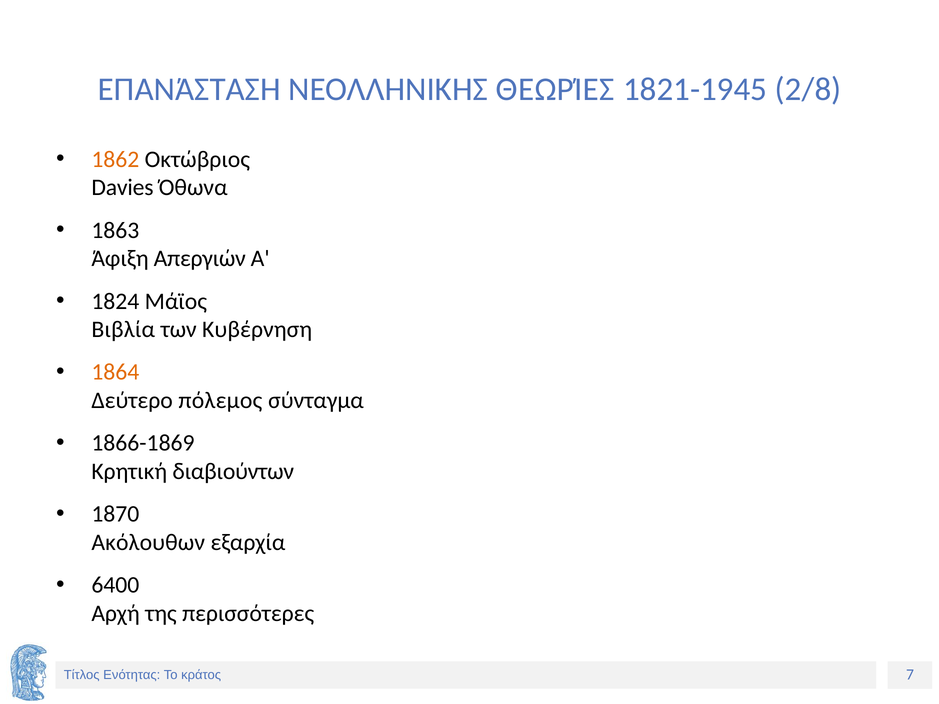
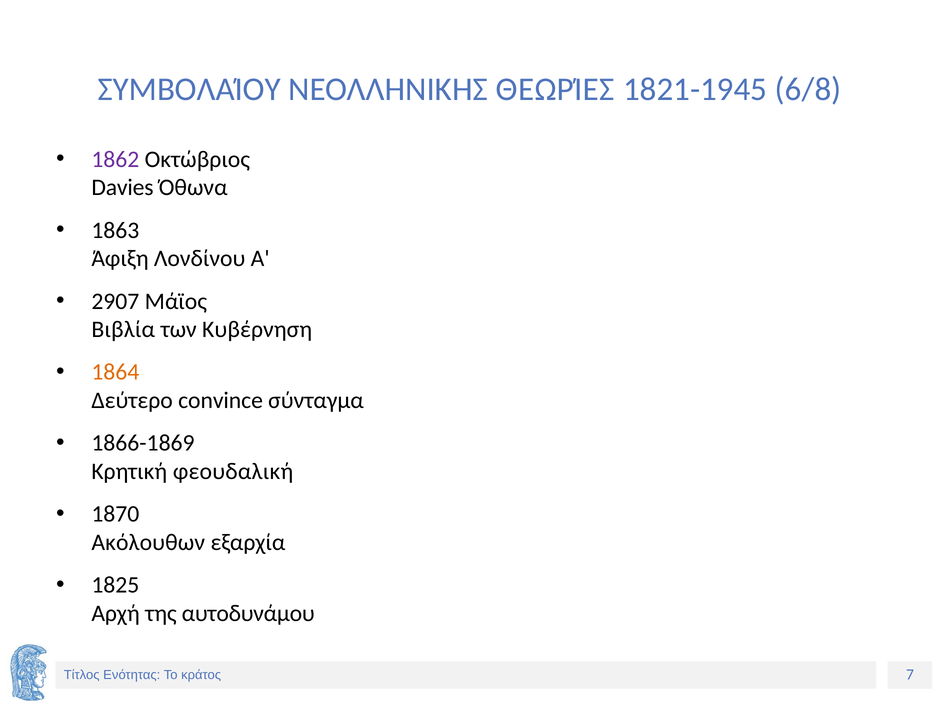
ΕΠΑΝΆΣΤΑΣΗ: ΕΠΑΝΆΣΤΑΣΗ -> ΣΥΜΒΟΛΑΊΟΥ (189, 89)
2/8: 2/8 -> 6/8 (808, 89)
1862 colour: orange -> purple (115, 159)
Απεργιών: Απεργιών -> Λονδίνου (200, 259)
1824: 1824 -> 2907 (115, 301)
πόλεμος: πόλεμος -> convince (221, 401)
διαβιούντων: διαβιούντων -> φεουδαλική (233, 472)
6400: 6400 -> 1825 (115, 585)
περισσότερες: περισσότερες -> αυτοδυνάμου (248, 614)
